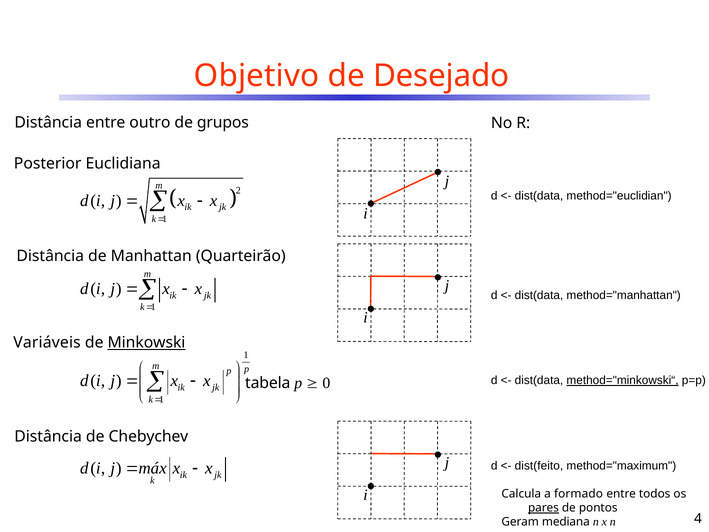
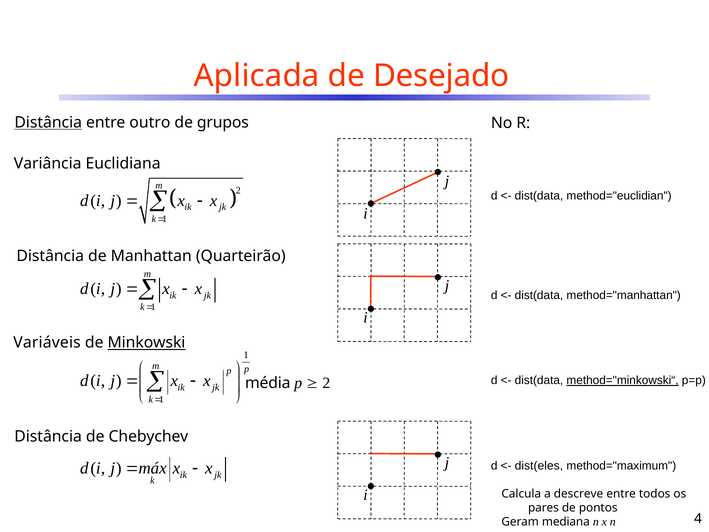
Objetivo: Objetivo -> Aplicada (257, 76)
Distância underline: none -> present (48, 122)
Posterior: Posterior -> Variância (48, 164)
tabela: tabela -> média (268, 383)
0: 0 -> 2 (326, 383)
dist(feito: dist(feito -> dist(eles (539, 465)
formado: formado -> descreve (579, 493)
pares underline: present -> none (543, 508)
